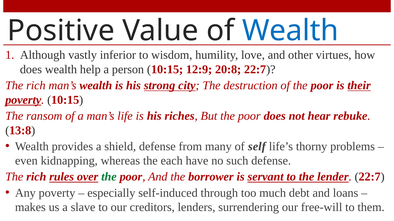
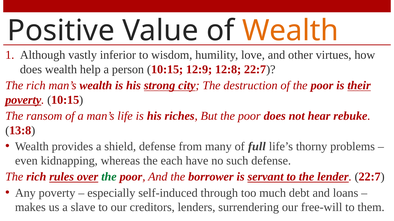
Wealth colour: blue -> orange (290, 31)
20:8: 20:8 -> 12:8 (228, 70)
self: self -> full (257, 147)
